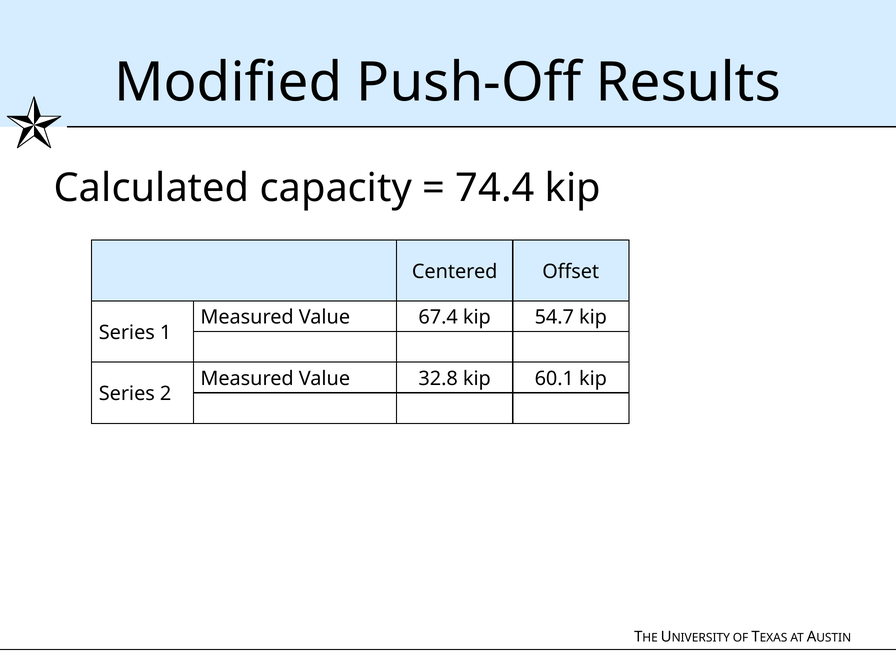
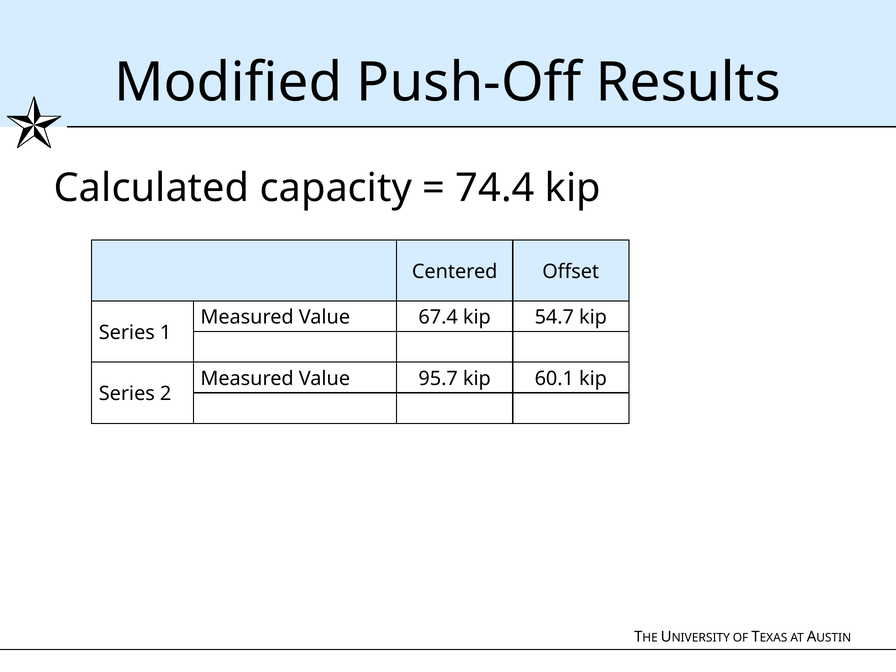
32.8: 32.8 -> 95.7 (438, 379)
